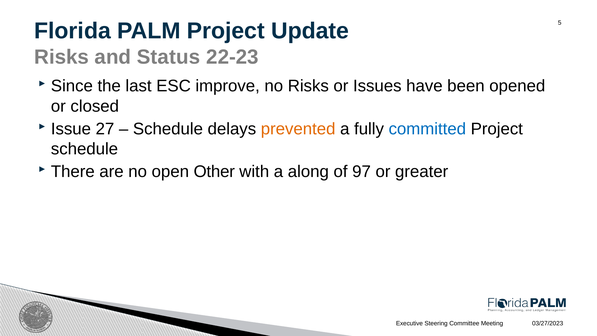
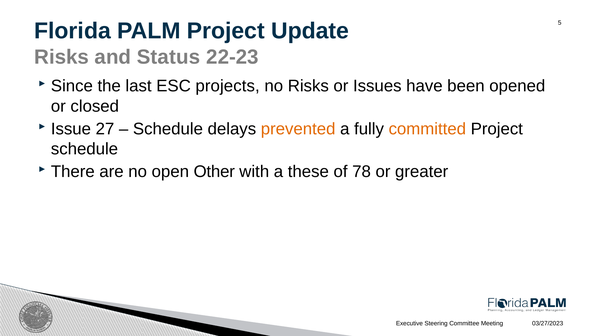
improve: improve -> projects (228, 86)
committed colour: blue -> orange (427, 129)
along: along -> these (308, 172)
97: 97 -> 78 (362, 172)
